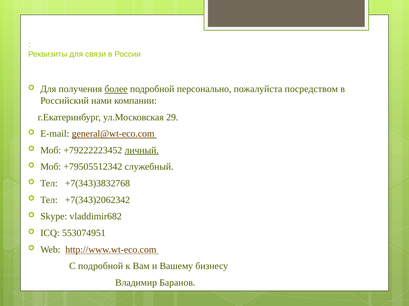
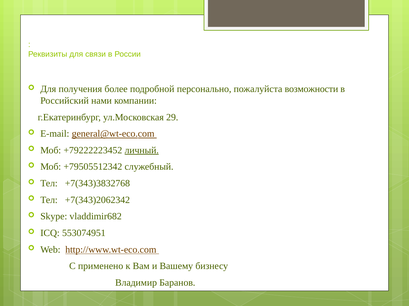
более underline: present -> none (116, 89)
посредством: посредством -> возможности (311, 89)
С подробной: подробной -> применено (101, 267)
